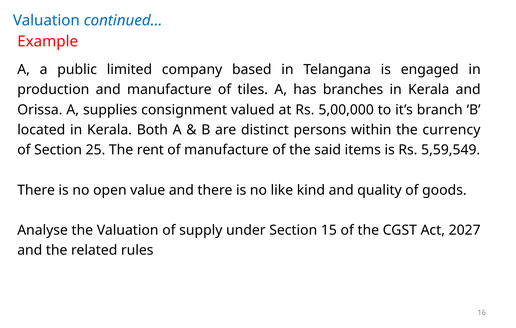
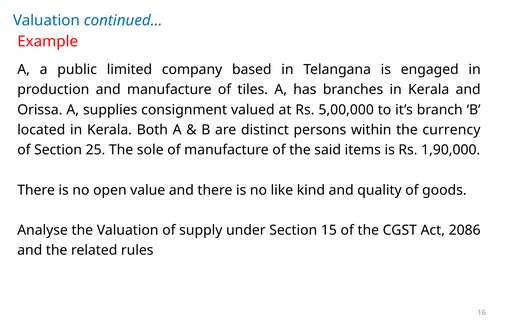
rent: rent -> sole (150, 150)
5,59,549: 5,59,549 -> 1,90,000 (451, 150)
2027: 2027 -> 2086 (465, 230)
